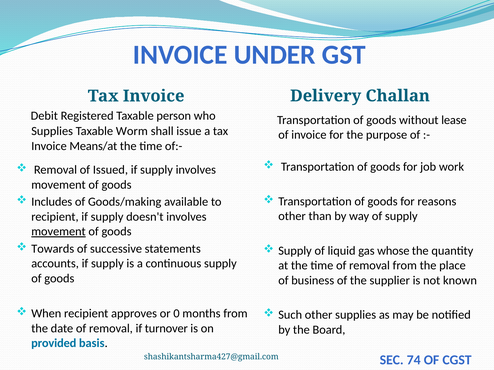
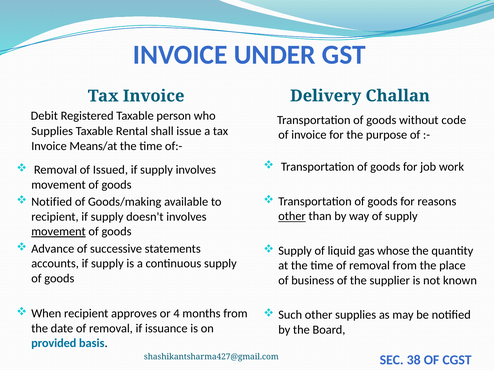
lease: lease -> code (454, 120)
Worm: Worm -> Rental (132, 131)
Includes: Includes -> Notified (52, 202)
other underline: none -> present (292, 217)
Towards: Towards -> Advance (53, 249)
0: 0 -> 4 (176, 314)
turnover: turnover -> issuance (166, 329)
74: 74 -> 38 (414, 361)
